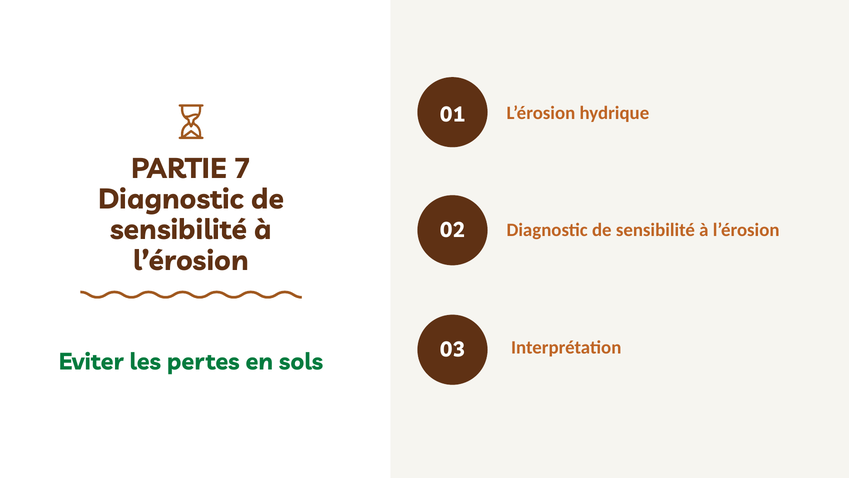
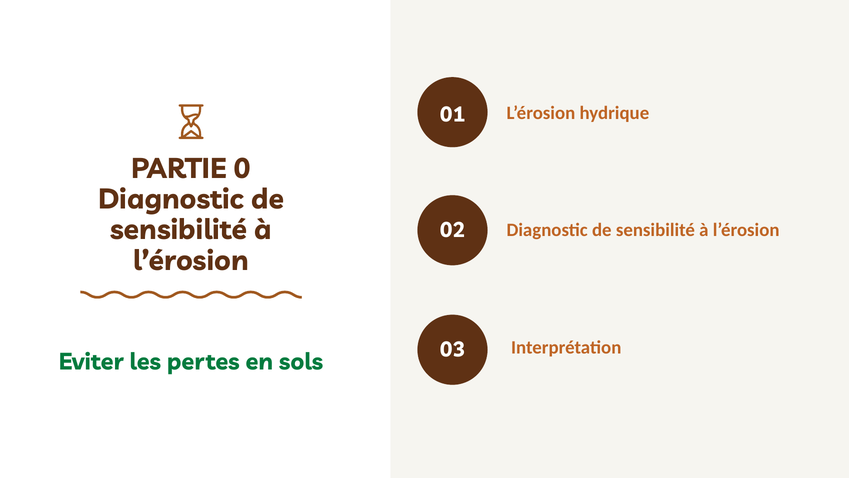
7: 7 -> 0 (242, 169)
